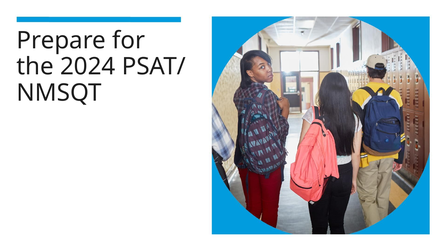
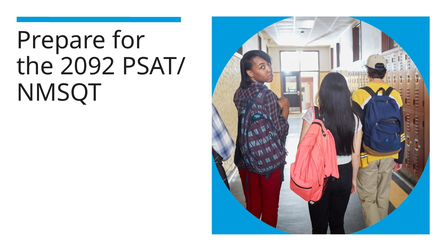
2024: 2024 -> 2092 (88, 67)
